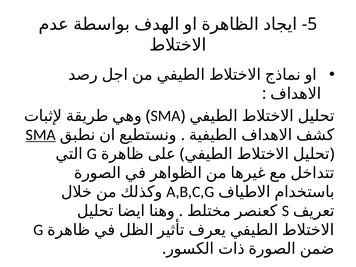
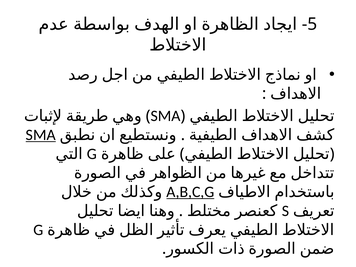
A,B,C,G underline: none -> present (190, 192)
